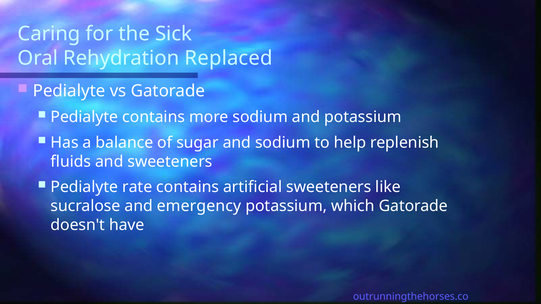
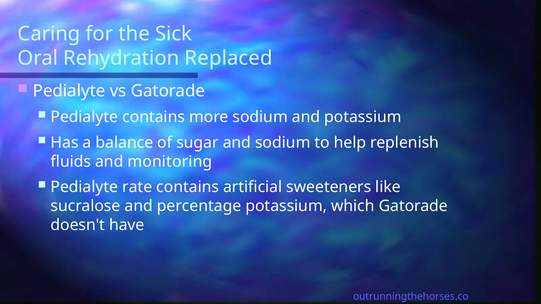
and sweeteners: sweeteners -> monitoring (170, 162)
emergency: emergency -> percentage (199, 206)
